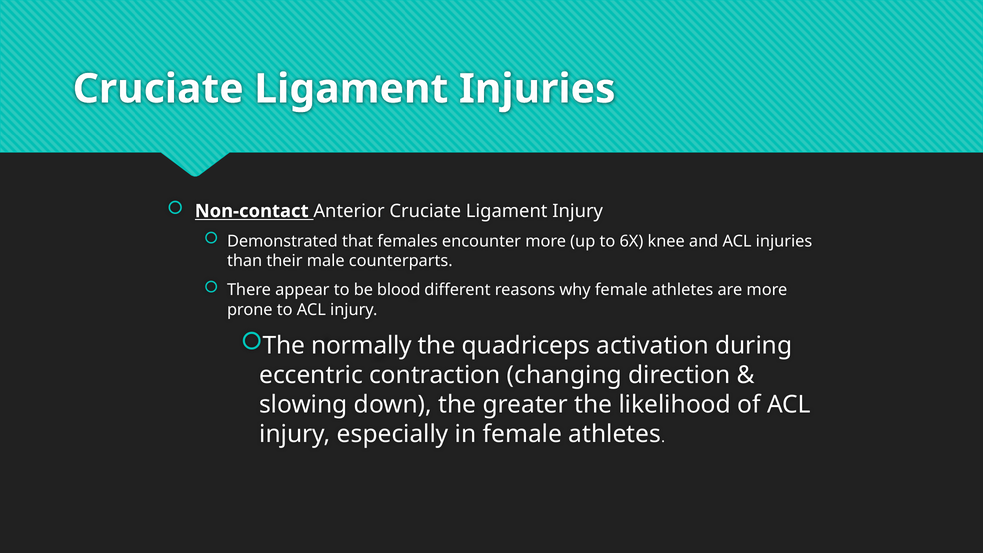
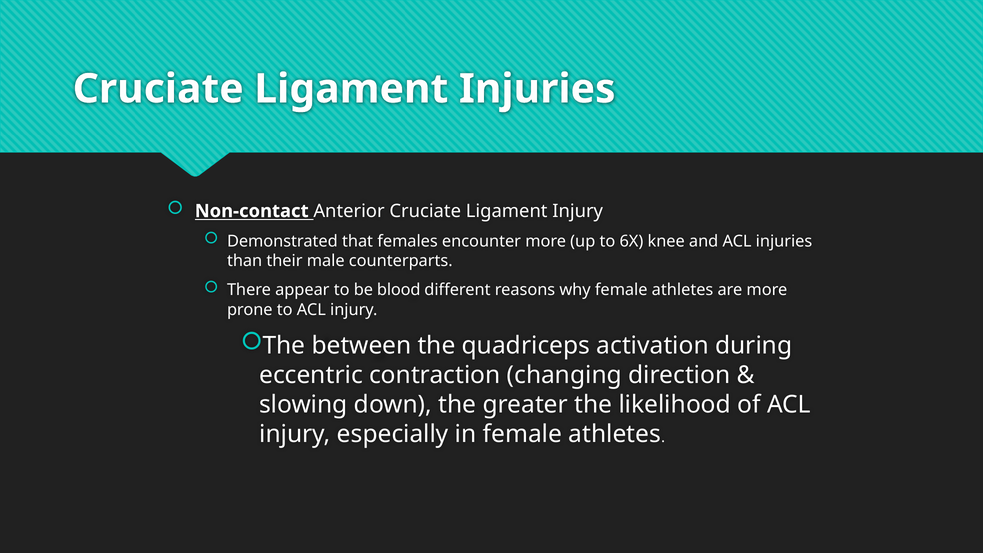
normally: normally -> between (361, 346)
